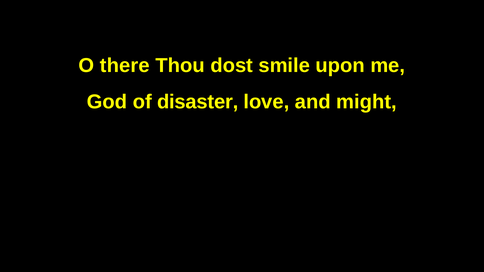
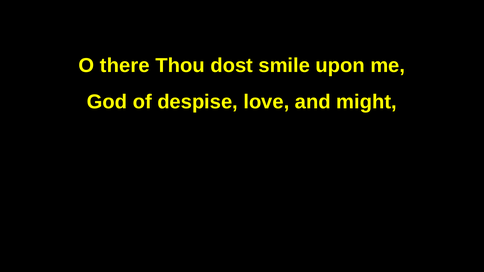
disaster: disaster -> despise (198, 102)
